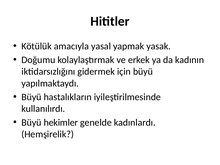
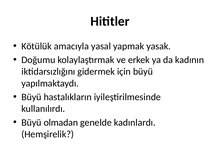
hekimler: hekimler -> olmadan (61, 122)
